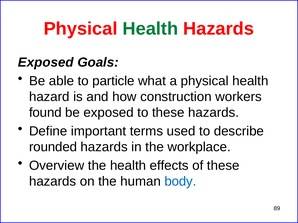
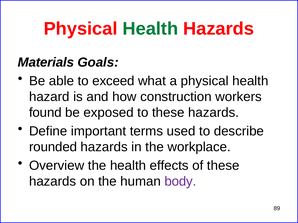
Exposed: Exposed -> Materials (46, 63)
particle: particle -> exceed (113, 81)
body colour: blue -> purple (180, 182)
